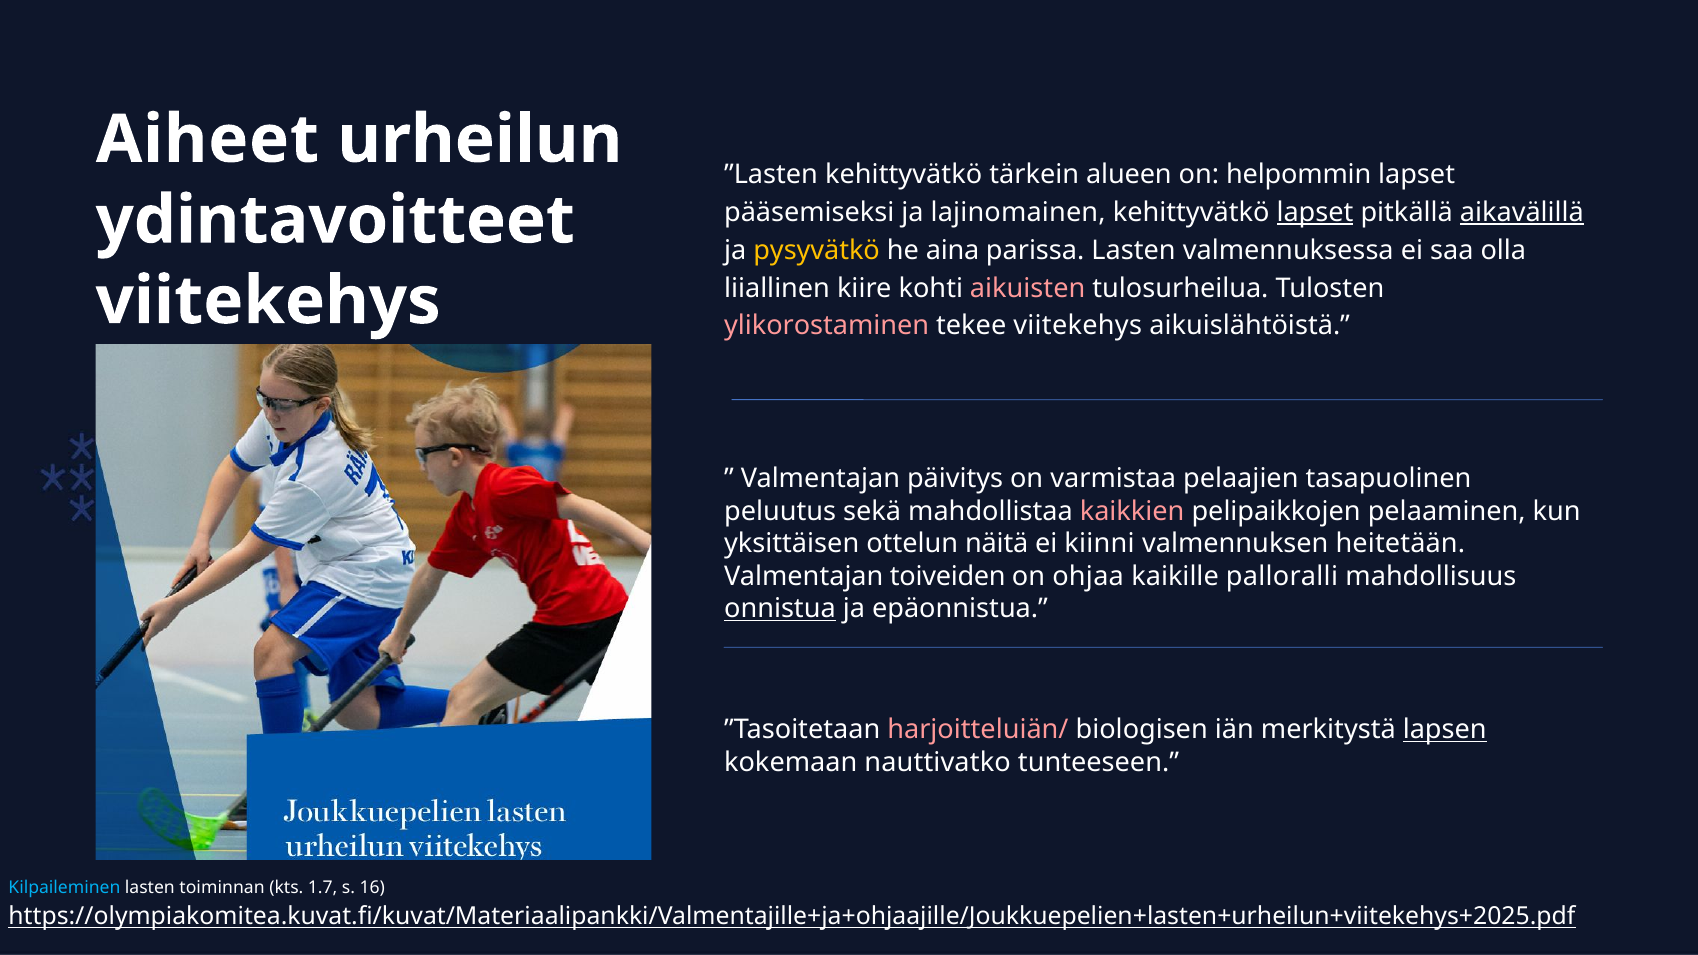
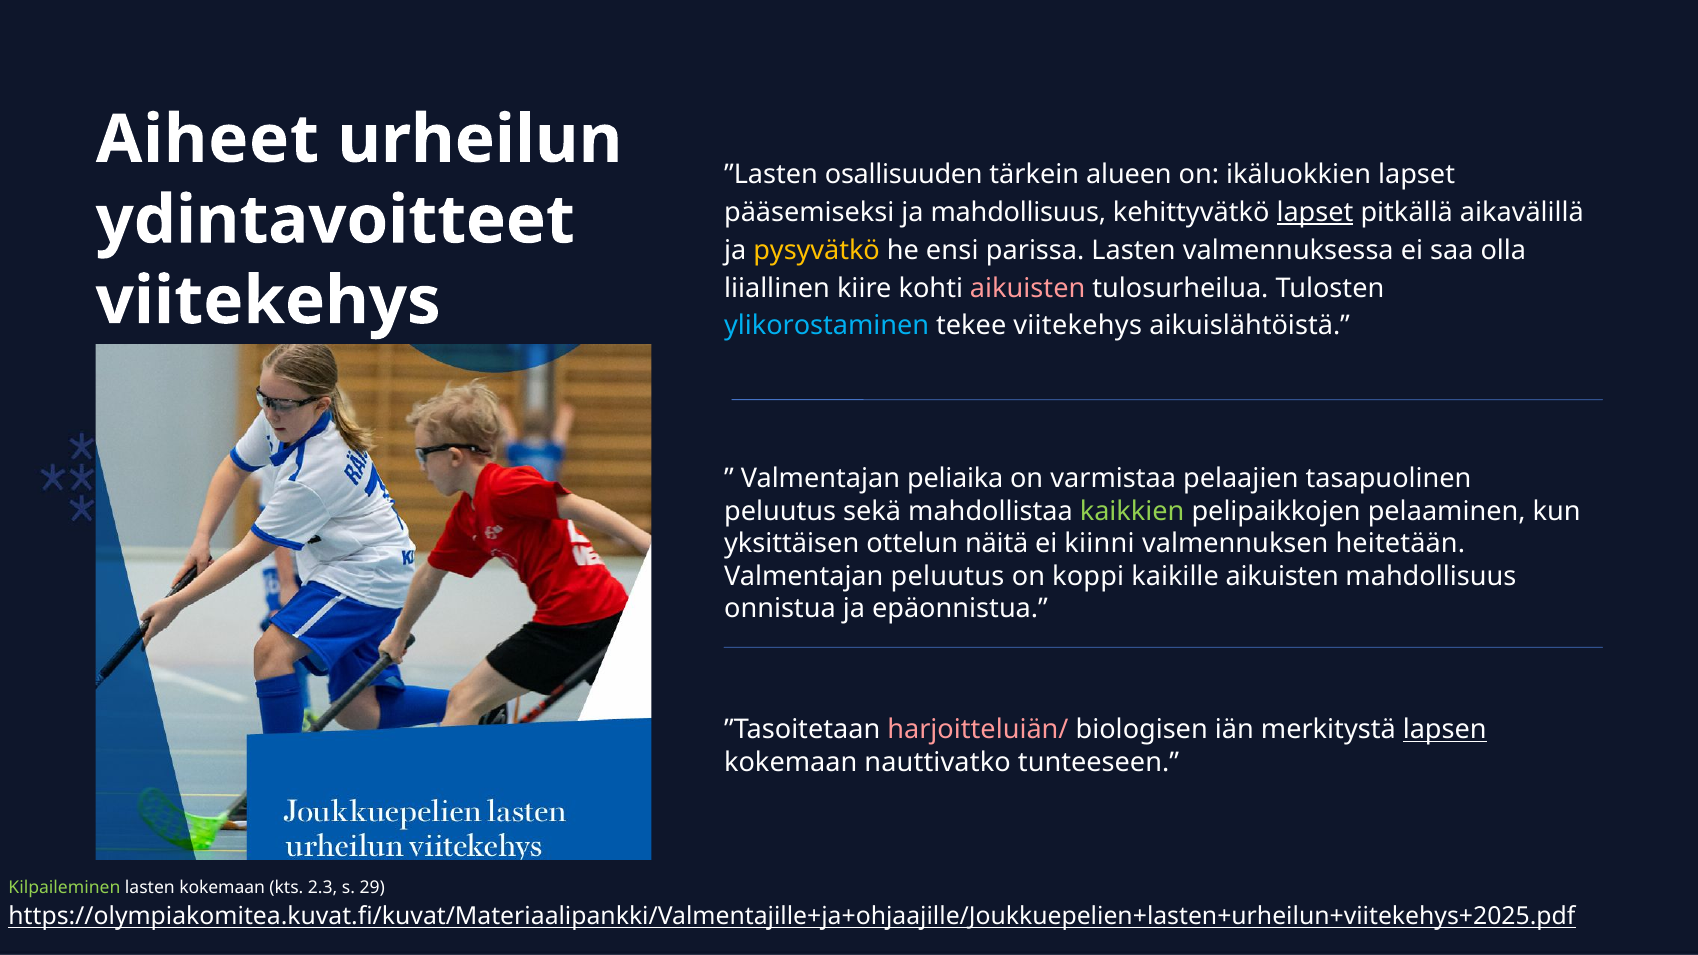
”Lasten kehittyvätkö: kehittyvätkö -> osallisuuden (904, 174)
helpommin: helpommin -> ikäluokkien (1299, 174)
ja lajinomainen: lajinomainen -> mahdollisuus (1018, 212)
aikavälillä underline: present -> none (1522, 212)
aina: aina -> ensi (952, 250)
ylikorostaminen colour: pink -> light blue (827, 326)
päivitys: päivitys -> peliaika (955, 479)
kaikkien colour: pink -> light green (1132, 511)
Valmentajan toiveiden: toiveiden -> peluutus (948, 576)
ohjaa: ohjaa -> koppi (1088, 576)
kaikille palloralli: palloralli -> aikuisten (1282, 576)
onnistua underline: present -> none (780, 609)
Kilpaileminen colour: light blue -> light green (64, 888)
lasten toiminnan: toiminnan -> kokemaan (222, 888)
1.7: 1.7 -> 2.3 (323, 888)
16: 16 -> 29 (372, 888)
